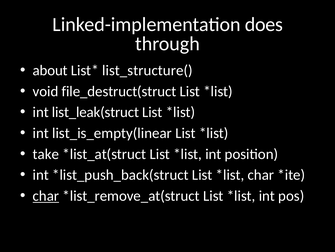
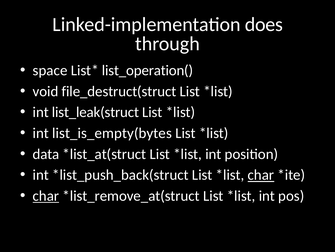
about: about -> space (50, 70)
list_structure(: list_structure( -> list_operation( (147, 70)
list_is_empty(linear: list_is_empty(linear -> list_is_empty(bytes (112, 133)
take: take -> data (46, 154)
char underline: none -> present (261, 175)
